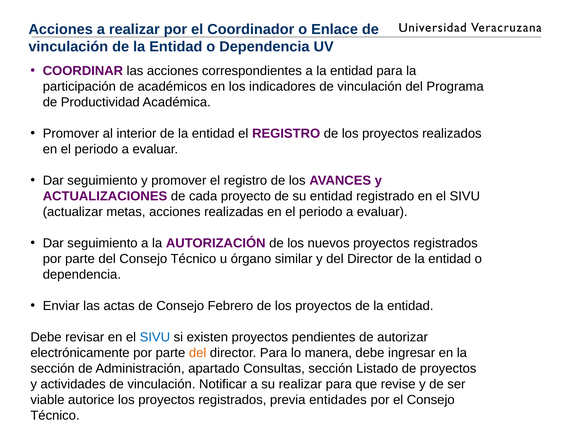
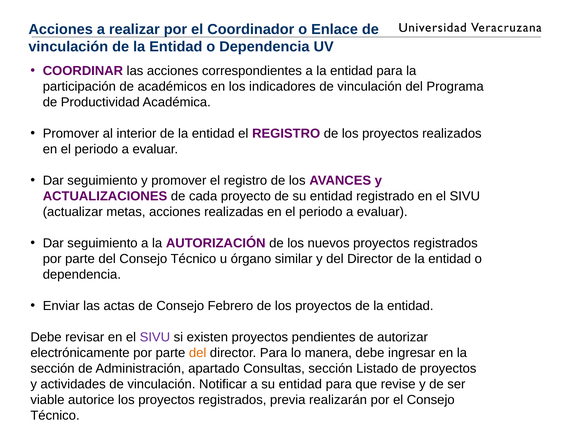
SIVU colour: blue -> purple (155, 337)
a su realizar: realizar -> entidad (300, 384)
entidades: entidades -> realizarán (338, 400)
